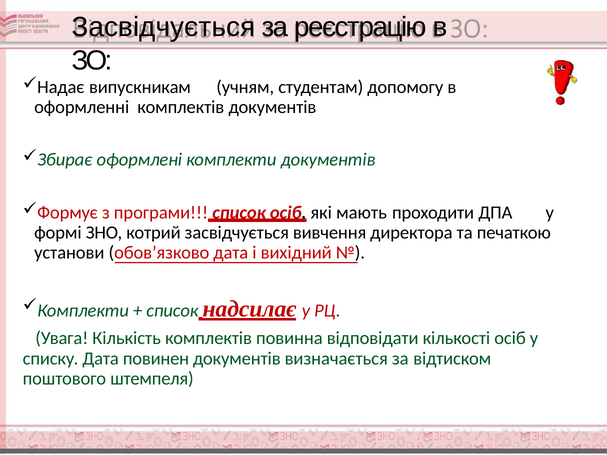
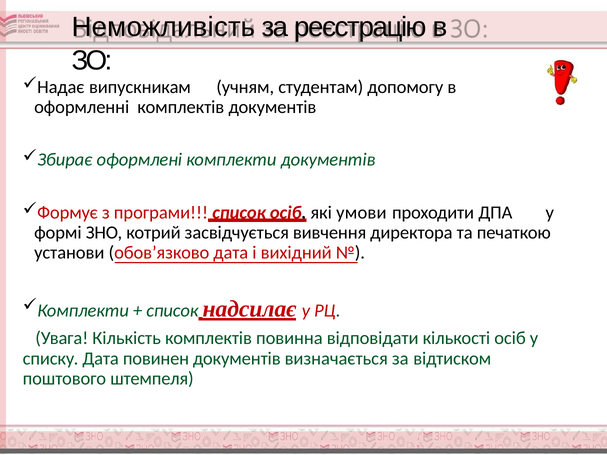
Засвідчується: Засвідчується -> Неможливість (163, 27)
мають: мають -> умови (361, 213)
